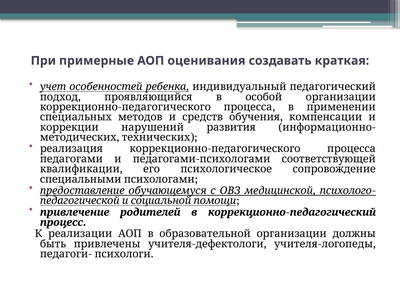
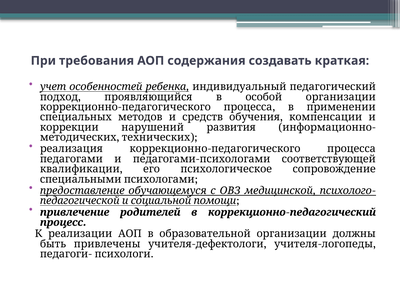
примерные: примерные -> требования (97, 61)
оценивания: оценивания -> содержания (206, 61)
